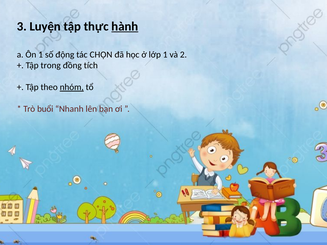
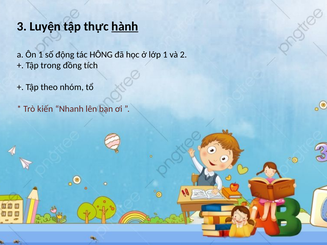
CHỌN: CHỌN -> HÔNG (101, 55)
nhóm underline: present -> none (72, 87)
buổi: buổi -> kiến (45, 109)
